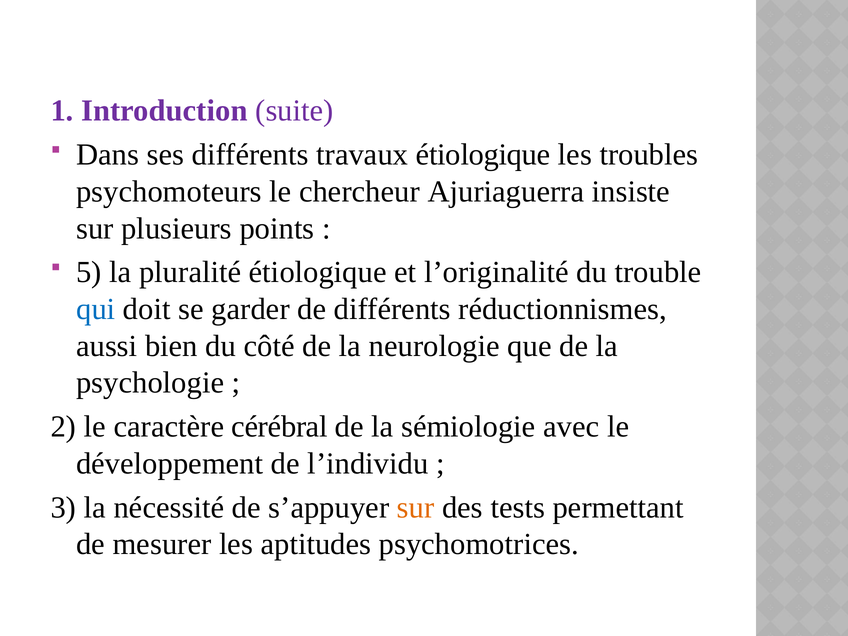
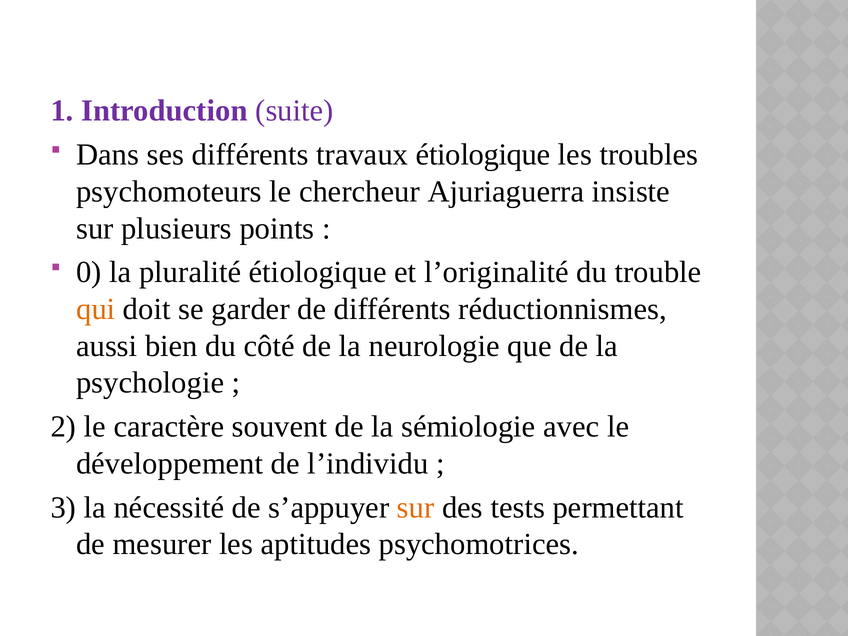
5: 5 -> 0 (89, 272)
qui colour: blue -> orange (96, 309)
cérébral: cérébral -> souvent (279, 427)
